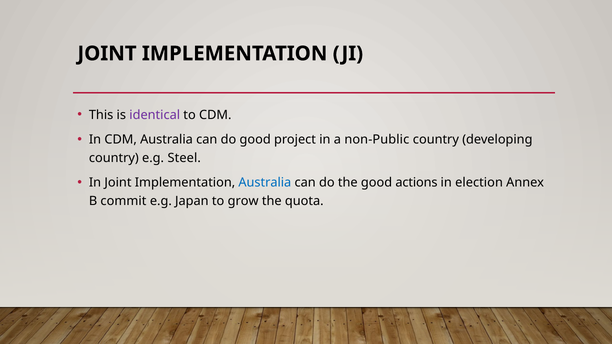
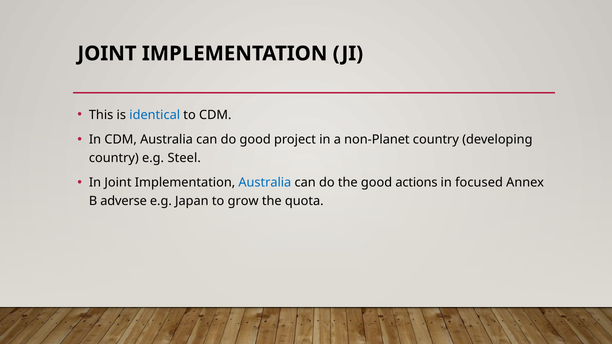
identical colour: purple -> blue (155, 115)
non-Public: non-Public -> non-Planet (377, 140)
election: election -> focused (479, 183)
commit: commit -> adverse (124, 201)
